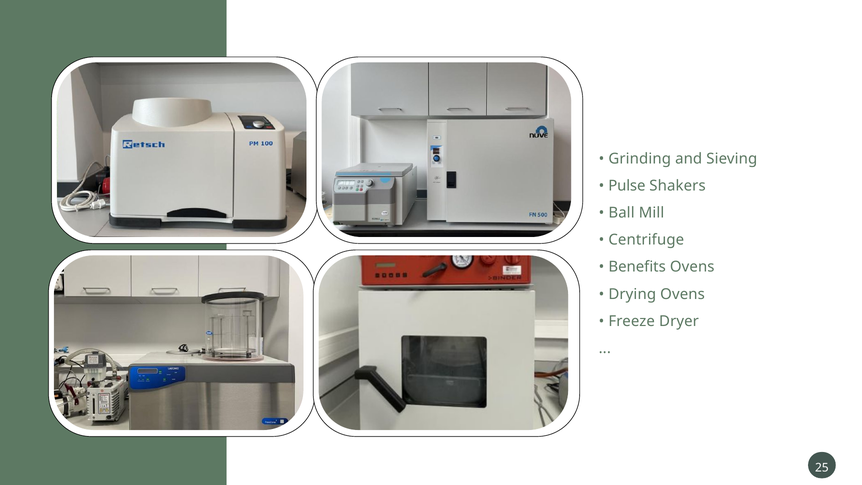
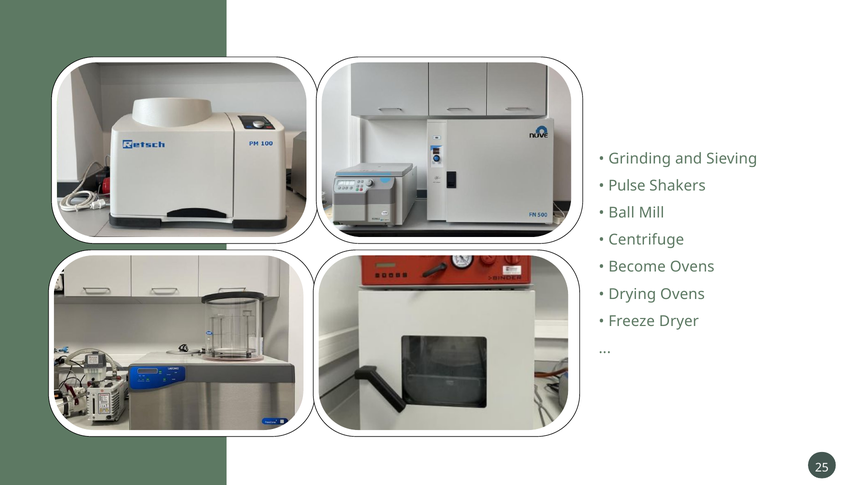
Benefits: Benefits -> Become (637, 267)
